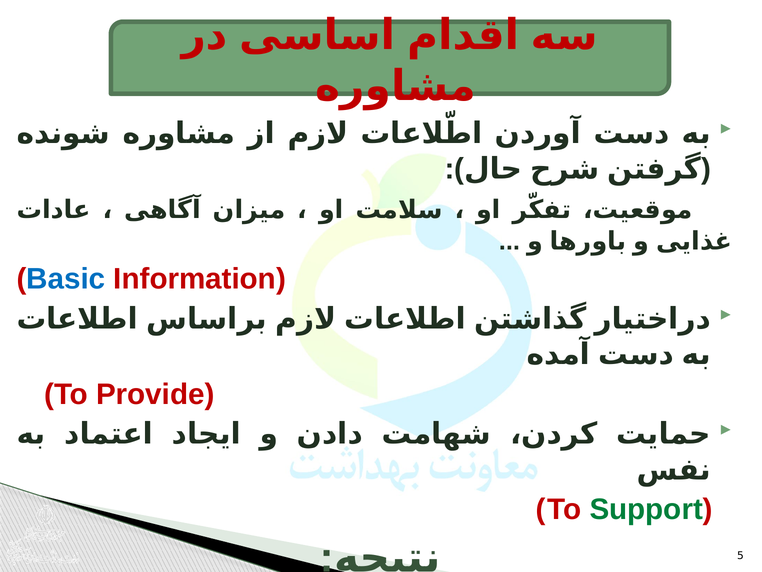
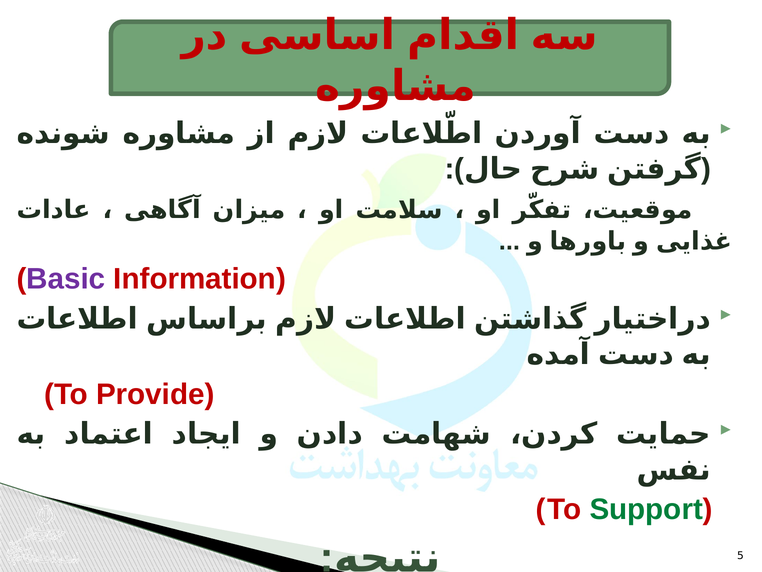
Basic colour: blue -> purple (66, 279)
